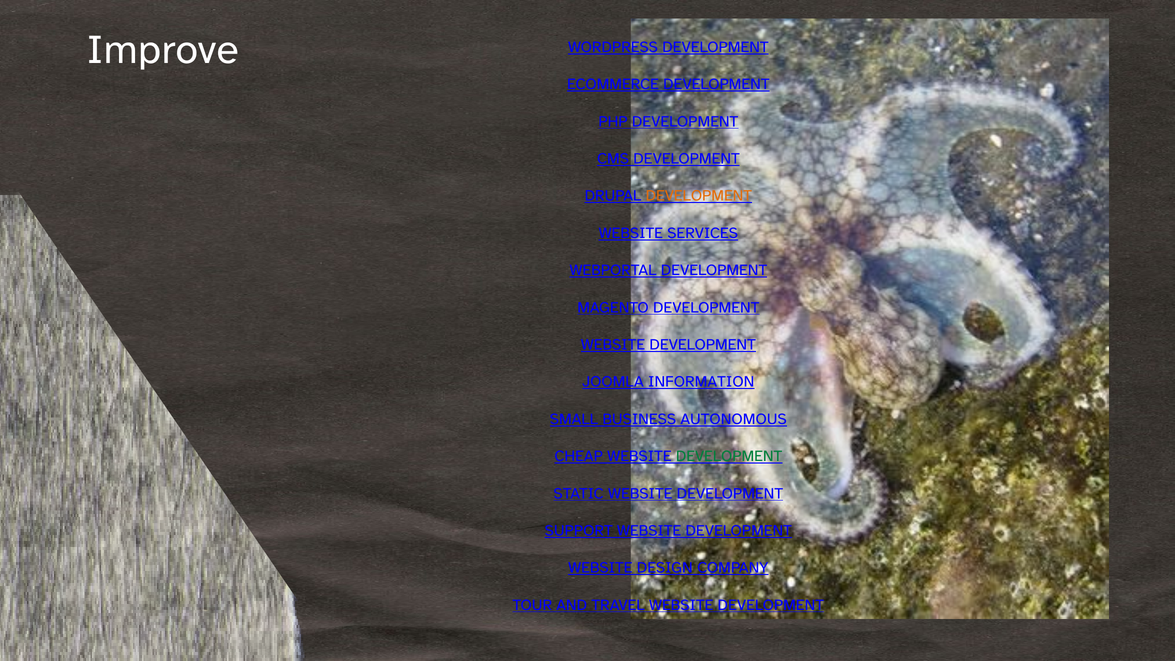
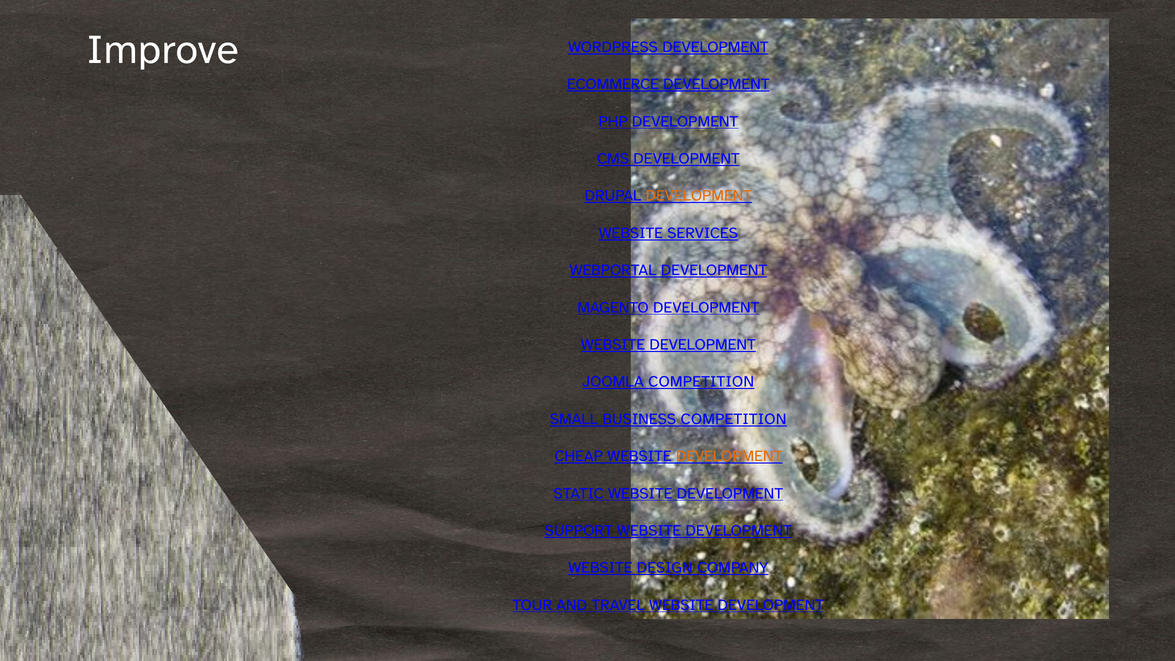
JOOMLA INFORMATION: INFORMATION -> COMPETITION (701, 382)
BUSINESS AUTONOMOUS: AUTONOMOUS -> COMPETITION (734, 419)
DEVELOPMENT colour: green -> orange (729, 456)
